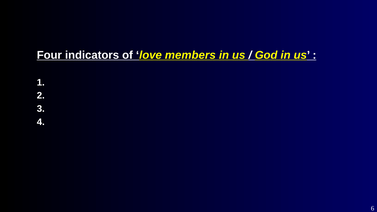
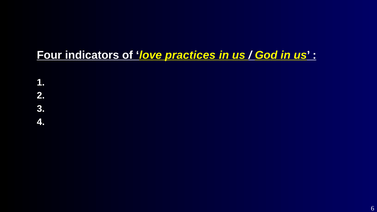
members: members -> practices (190, 55)
